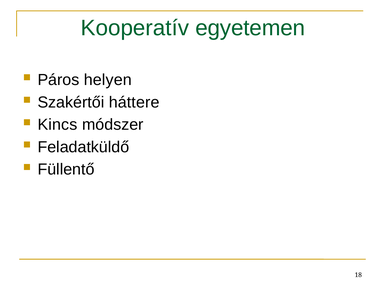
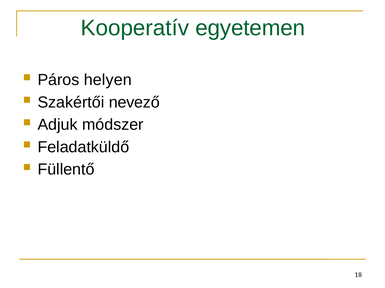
háttere: háttere -> nevező (134, 103)
Kincs: Kincs -> Adjuk (58, 125)
